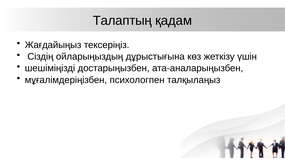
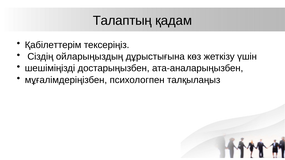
Жағдайыңыз: Жағдайыңыз -> Қабілеттерім (53, 45)
